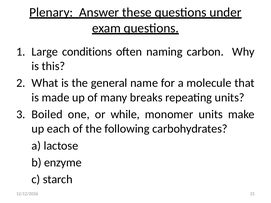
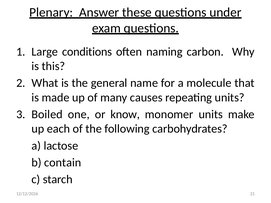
breaks: breaks -> causes (146, 98)
while: while -> know (125, 114)
enzyme: enzyme -> contain (63, 163)
